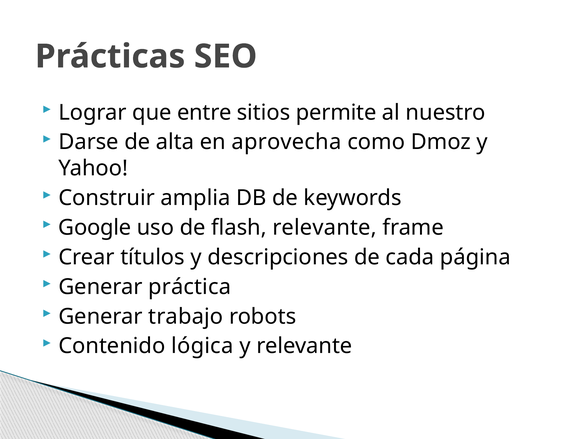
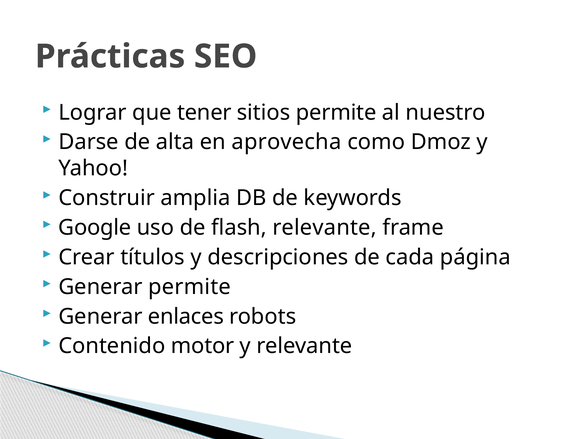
entre: entre -> tener (204, 112)
Generar práctica: práctica -> permite (190, 287)
trabajo: trabajo -> enlaces (186, 316)
lógica: lógica -> motor (203, 346)
